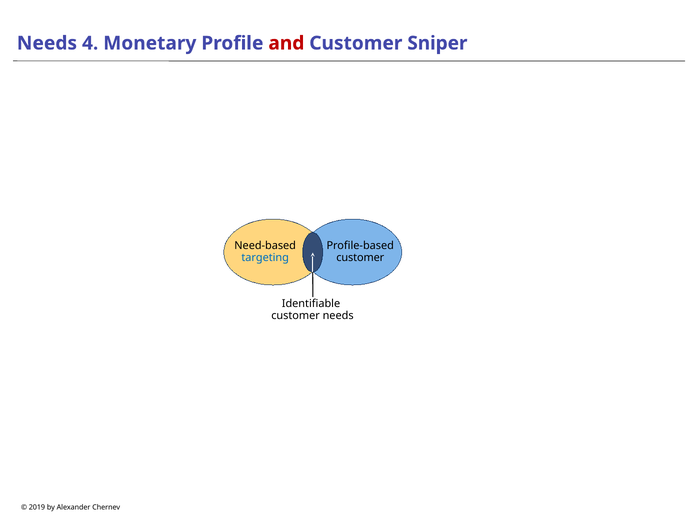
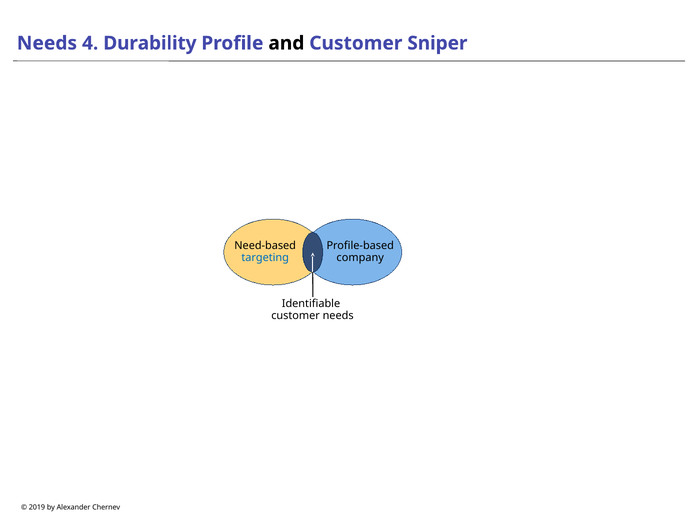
Monetary: Monetary -> Durability (150, 43)
and colour: red -> black (286, 43)
customer: customer -> company (360, 257)
